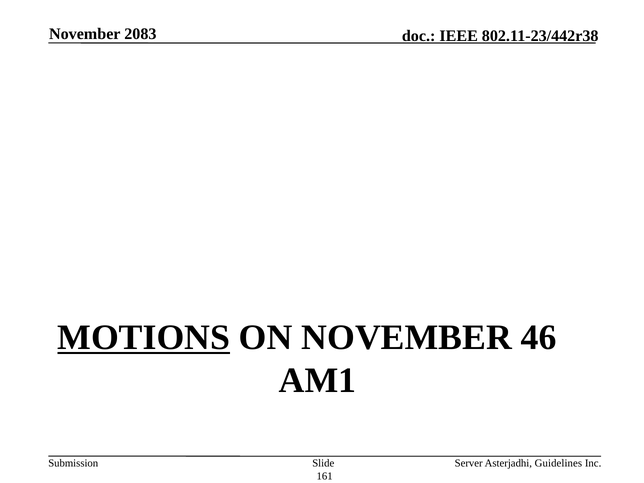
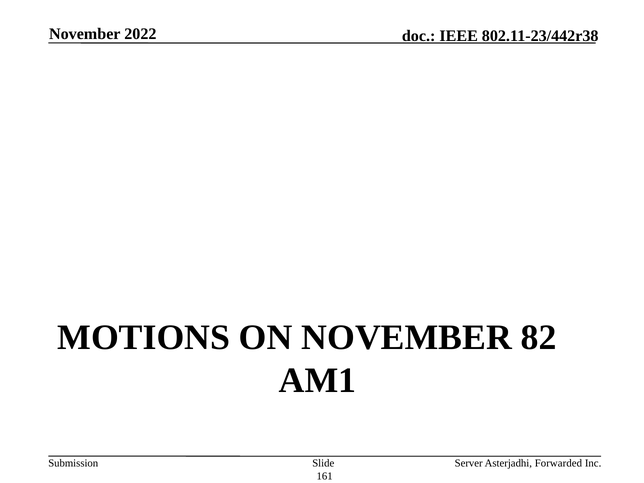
2083: 2083 -> 2022 (140, 34)
MOTIONS underline: present -> none (144, 338)
46: 46 -> 82 (539, 338)
Guidelines: Guidelines -> Forwarded (558, 463)
